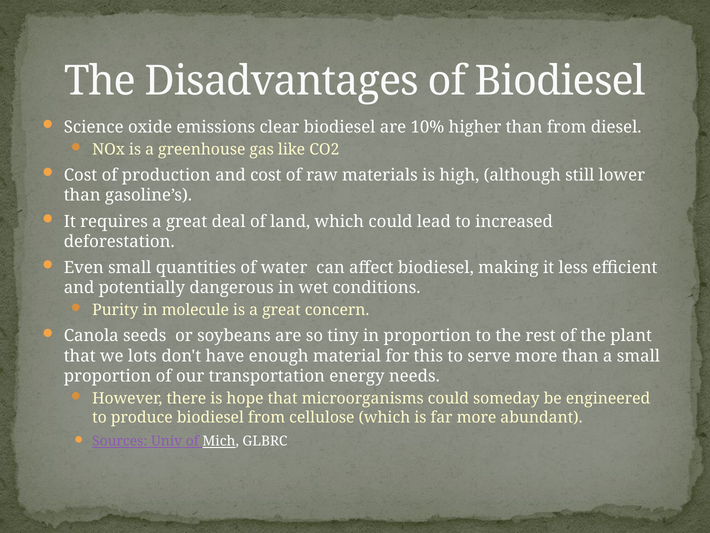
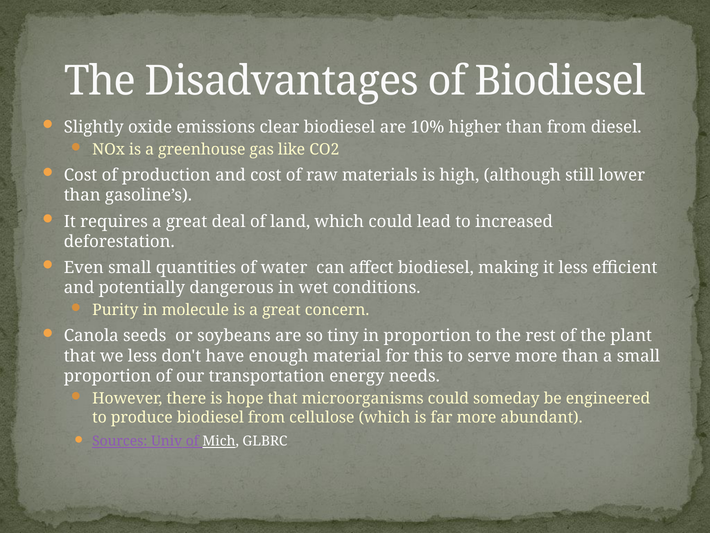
Science: Science -> Slightly (94, 127)
we lots: lots -> less (142, 356)
